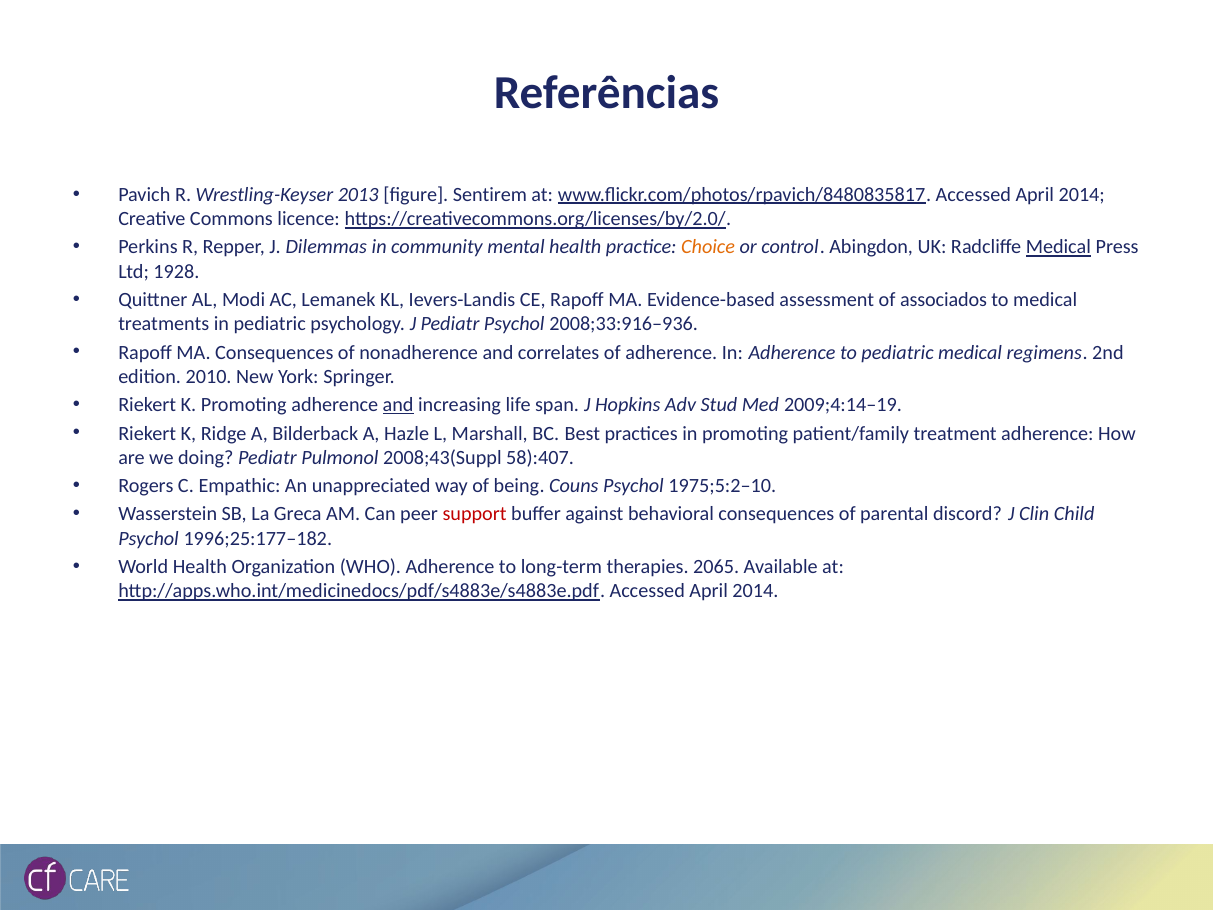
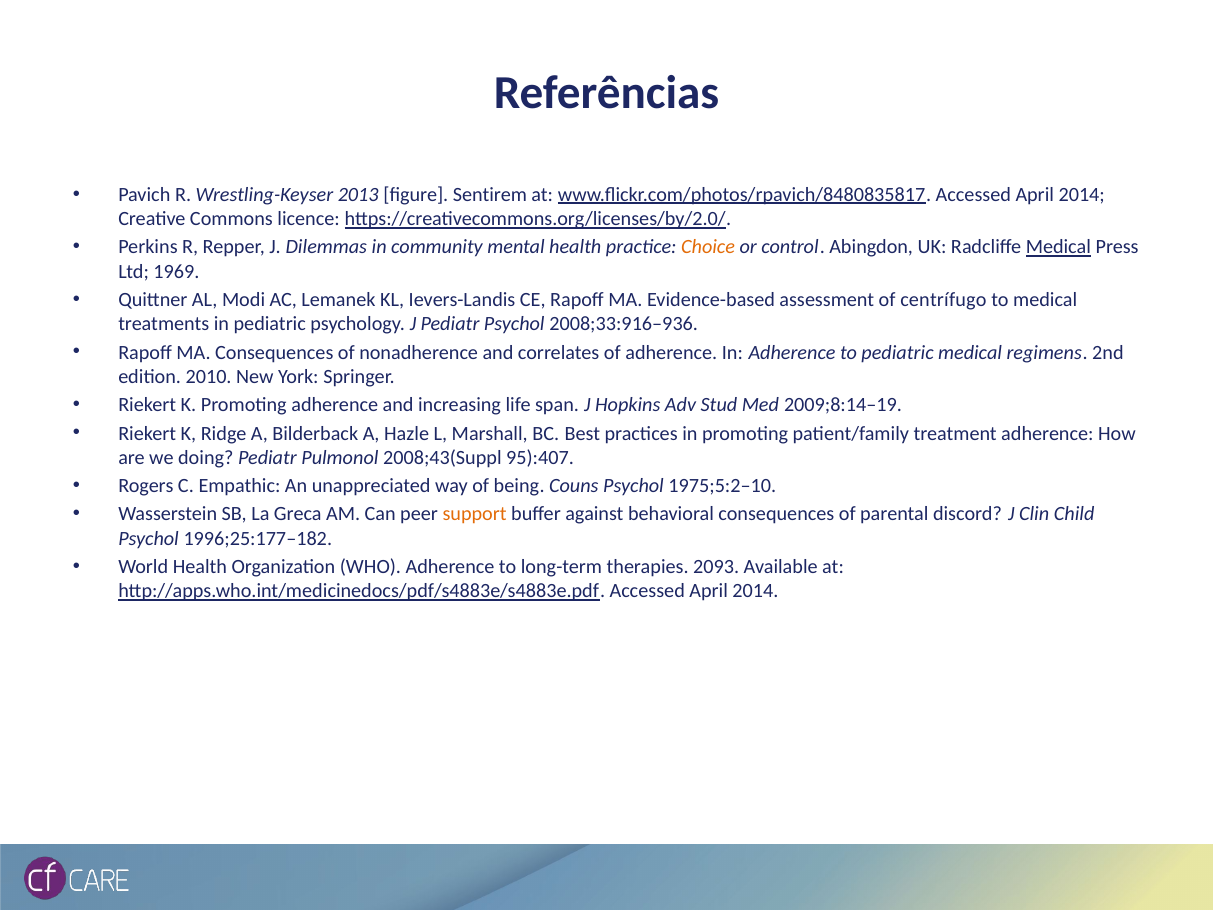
1928: 1928 -> 1969 (176, 271)
associados: associados -> centrífugo (943, 300)
and underline: present -> none (398, 405)
2009;4:14–19: 2009;4:14–19 -> 2009;8:14–19 (843, 405)
58):407: 58):407 -> 95):407 (540, 457)
support colour: red -> orange (475, 514)
2065: 2065 -> 2093 (716, 567)
